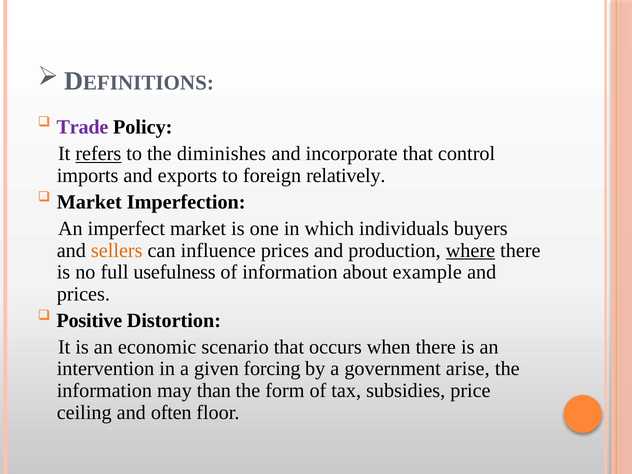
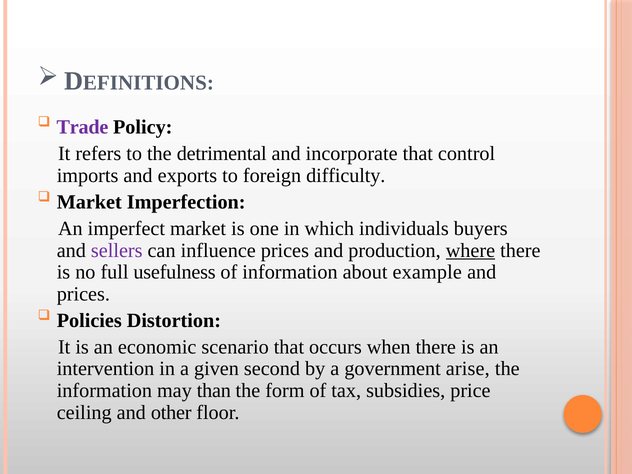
refers underline: present -> none (98, 154)
diminishes: diminishes -> detrimental (222, 154)
relatively: relatively -> difficulty (346, 176)
sellers colour: orange -> purple (117, 250)
Positive: Positive -> Policies (89, 321)
forcing: forcing -> second (272, 369)
often: often -> other (171, 412)
